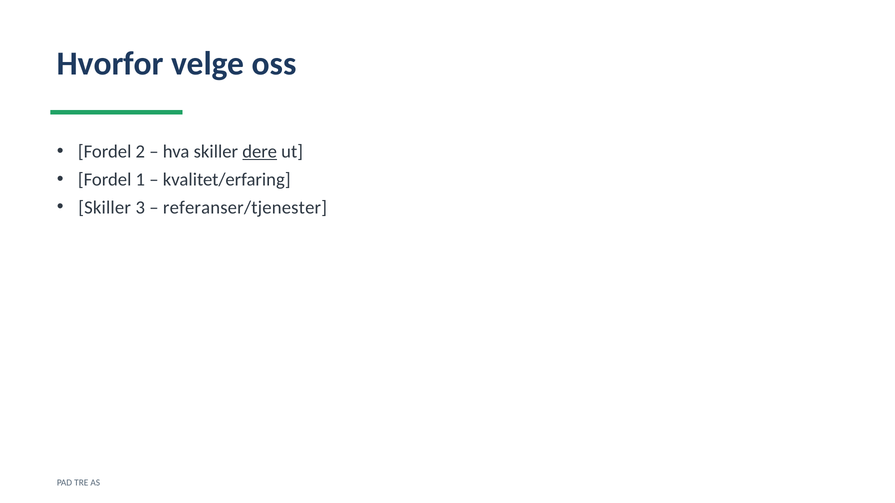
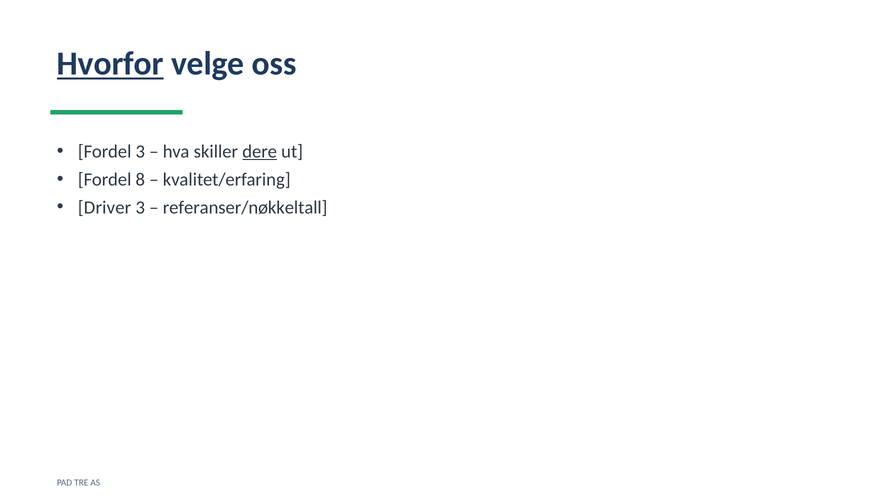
Hvorfor underline: none -> present (110, 64)
Fordel 2: 2 -> 3 (140, 152)
1: 1 -> 8 (140, 180)
Skiller: Skiller -> Driver (105, 208)
referanser/tjenester: referanser/tjenester -> referanser/nøkkeltall (245, 208)
